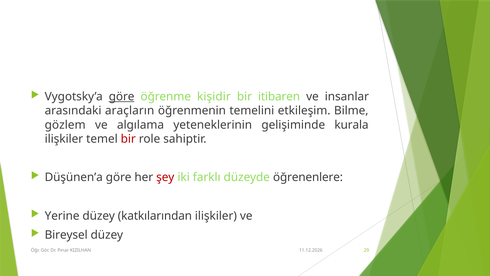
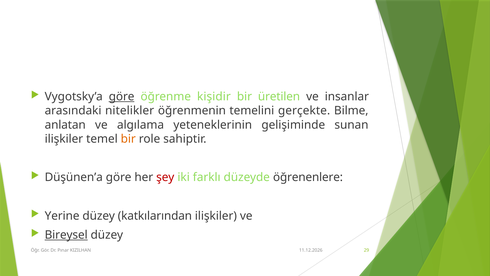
itibaren: itibaren -> üretilen (279, 97)
araçların: araçların -> nitelikler (130, 111)
etkileşim: etkileşim -> gerçekte (304, 111)
gözlem: gözlem -> anlatan (65, 125)
kurala: kurala -> sunan (351, 125)
bir colour: red -> orange (128, 139)
Bireysel underline: none -> present (66, 235)
